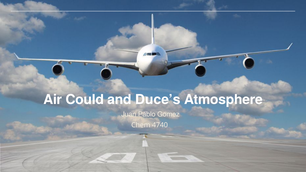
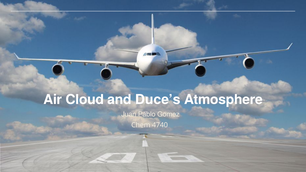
Could: Could -> Cloud (85, 100)
